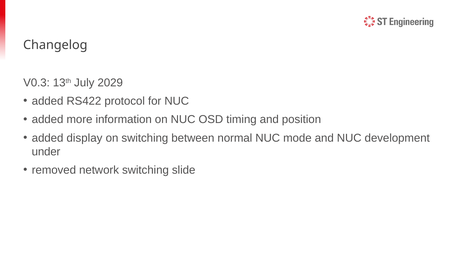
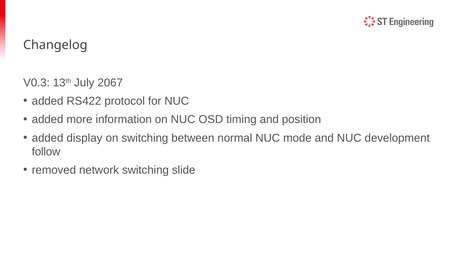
2029: 2029 -> 2067 (110, 83)
under: under -> follow (46, 152)
